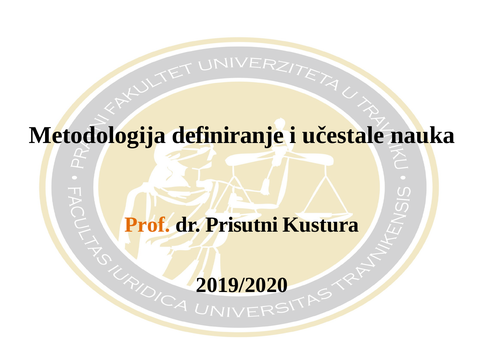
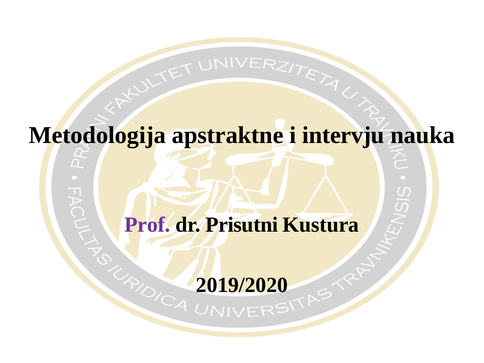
definiranje: definiranje -> apstraktne (228, 135)
učestale: učestale -> intervju (343, 135)
Prof colour: orange -> purple (147, 225)
